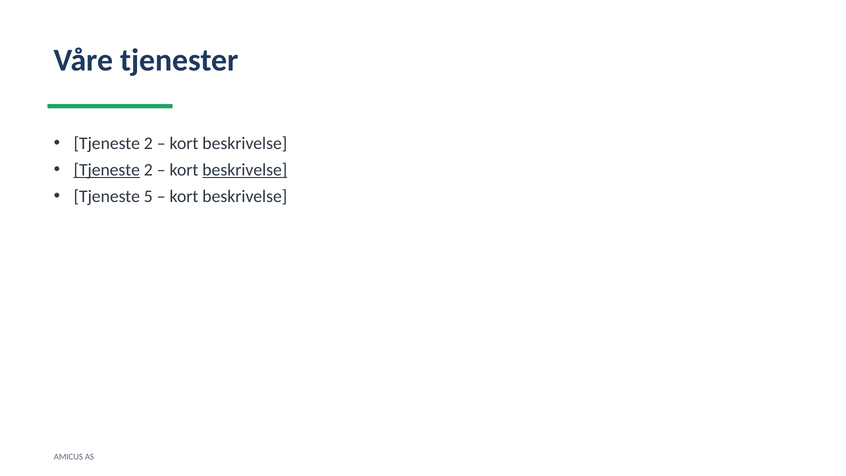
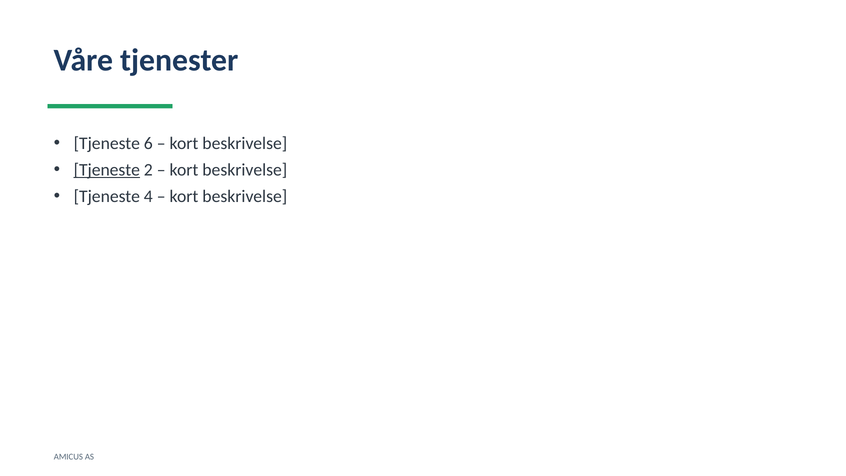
2: 2 -> 6 (148, 143)
beskrivelse underline: present -> none (245, 170)
5: 5 -> 4 (148, 196)
